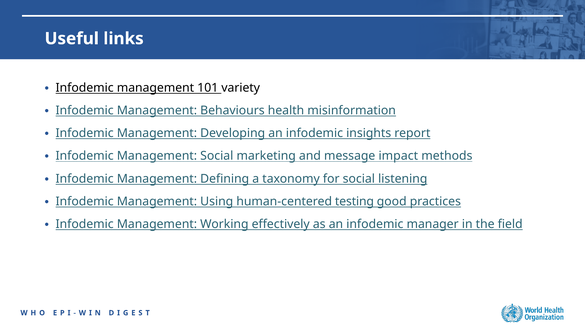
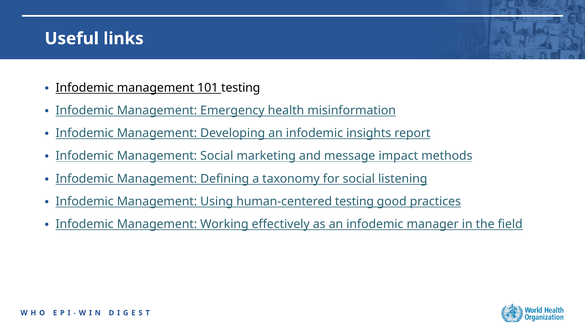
101 variety: variety -> testing (241, 88)
Behaviours: Behaviours -> Emergency (232, 110)
